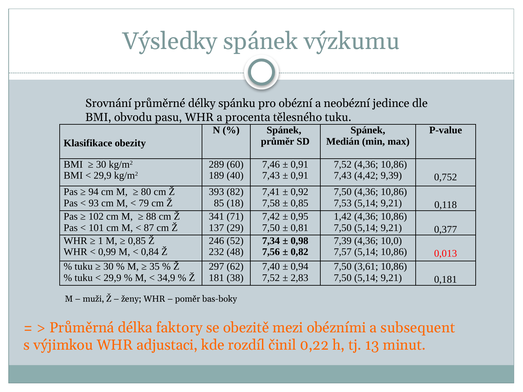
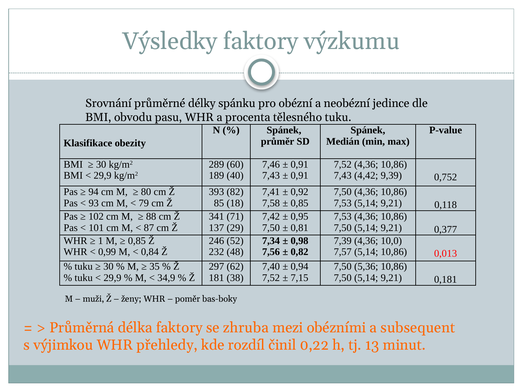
Výsledky spánek: spánek -> faktory (261, 41)
1,42: 1,42 -> 7,53 (343, 217)
3,61: 3,61 -> 5,36 (366, 267)
2,83: 2,83 -> 7,15 (299, 278)
obezitě: obezitě -> zhruba (246, 328)
adjustaci: adjustaci -> přehledy (167, 345)
